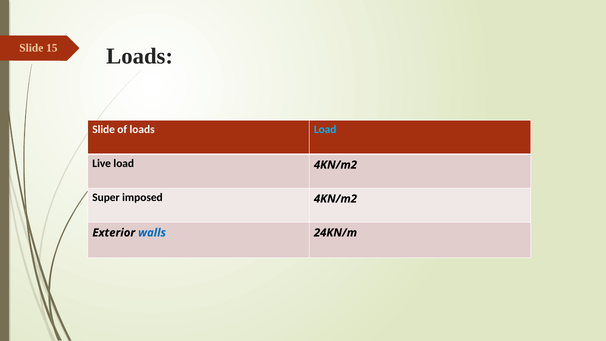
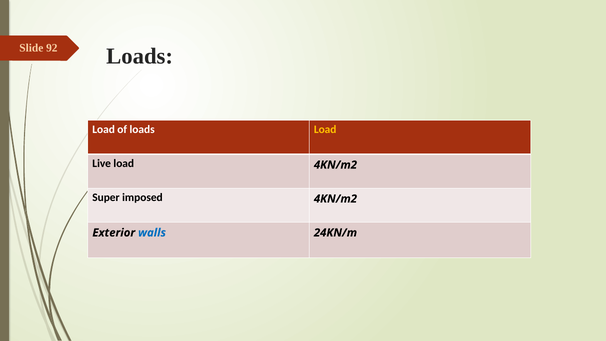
15: 15 -> 92 (52, 48)
Slide: Slide -> Load (104, 130)
Load colour: light blue -> yellow (325, 130)
